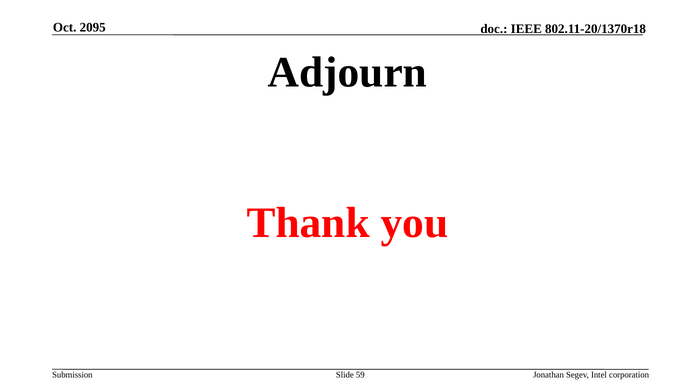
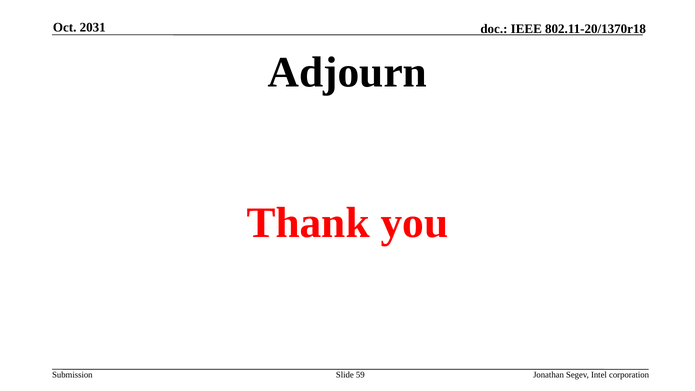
2095: 2095 -> 2031 (93, 28)
